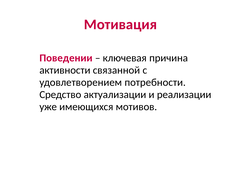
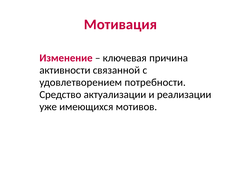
Поведении: Поведении -> Изменение (66, 58)
